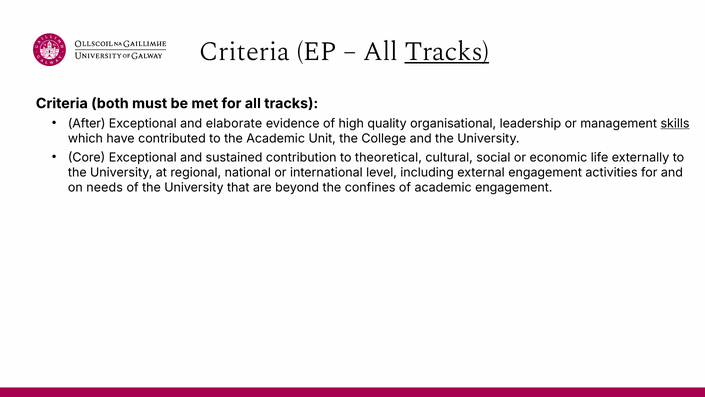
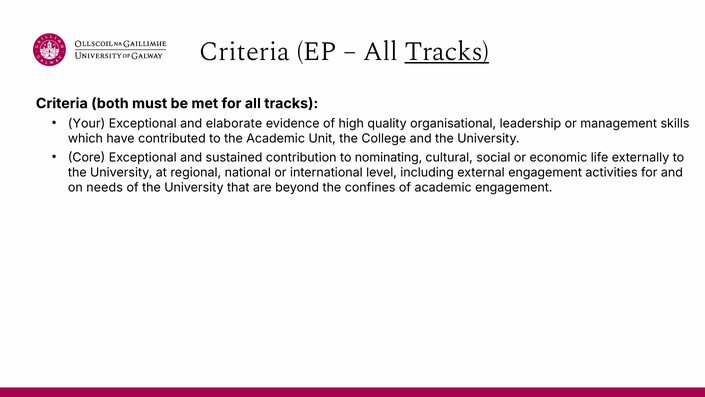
After: After -> Your (87, 123)
skills underline: present -> none (675, 123)
theoretical: theoretical -> nominating (389, 157)
